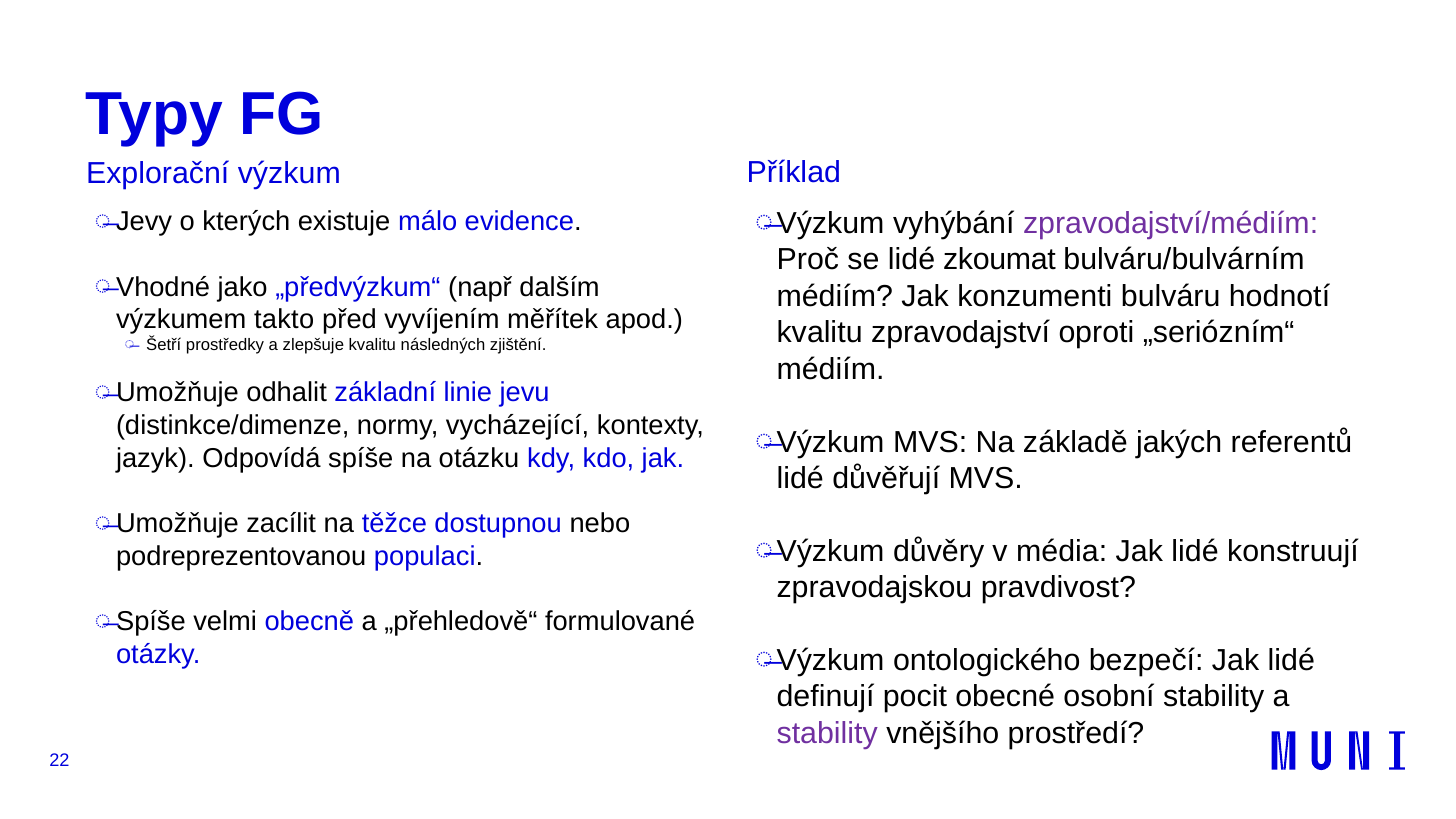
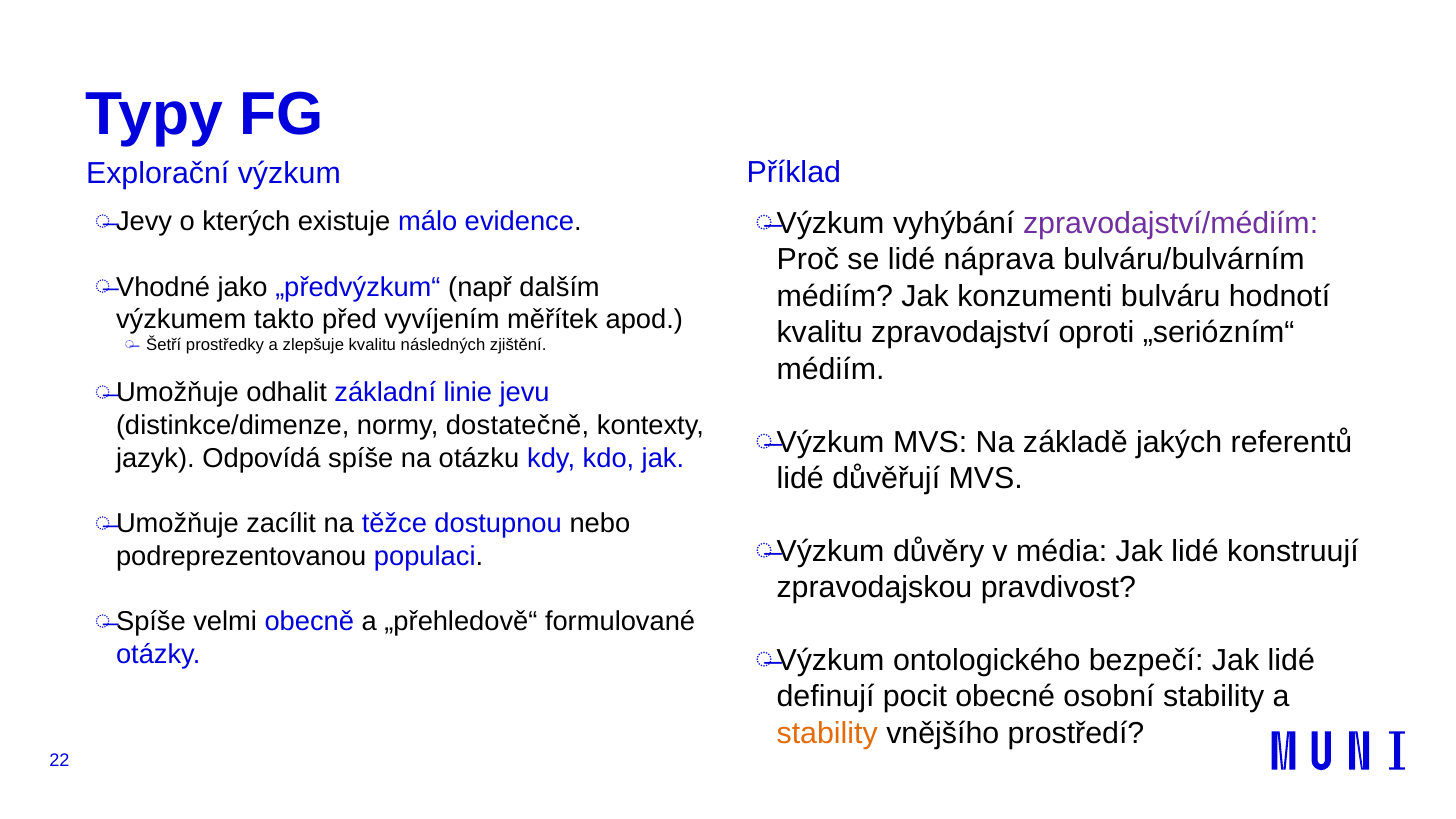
zkoumat: zkoumat -> náprava (999, 260)
vycházející: vycházející -> dostatečně (517, 425)
stability colour: purple -> orange (827, 733)
